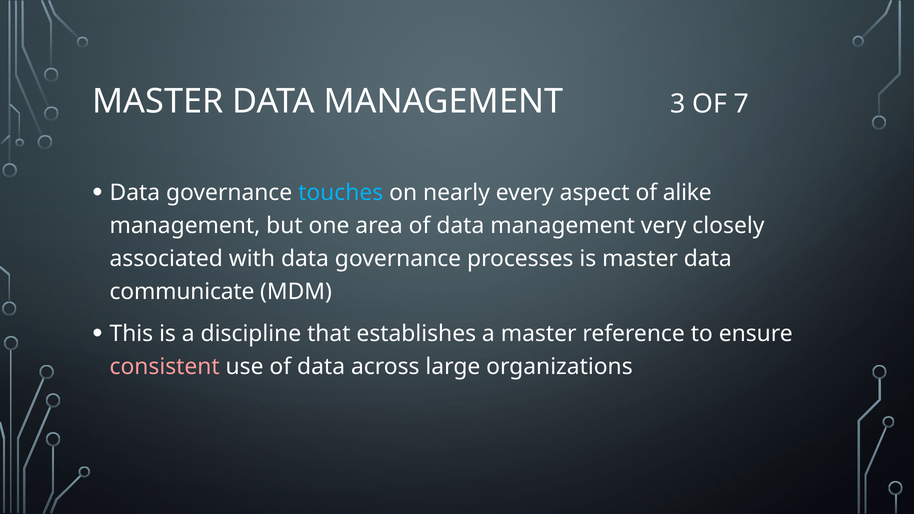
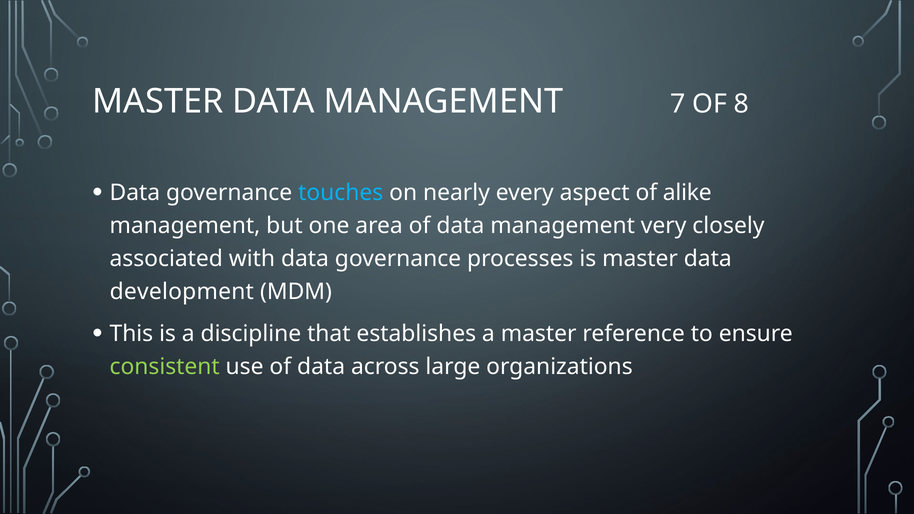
3: 3 -> 7 (678, 104)
7: 7 -> 8 (742, 104)
communicate: communicate -> development (182, 292)
consistent colour: pink -> light green (165, 367)
